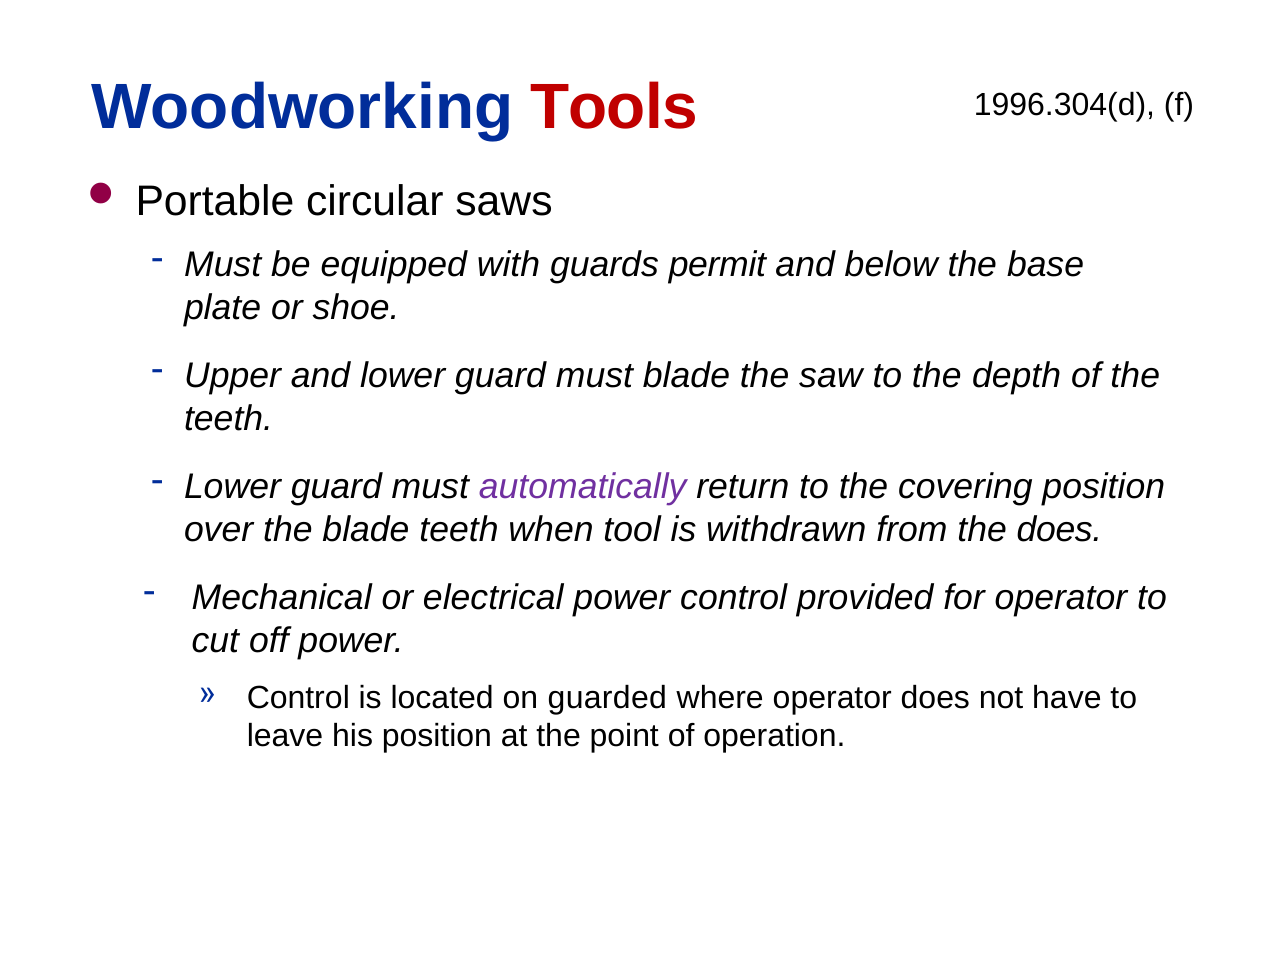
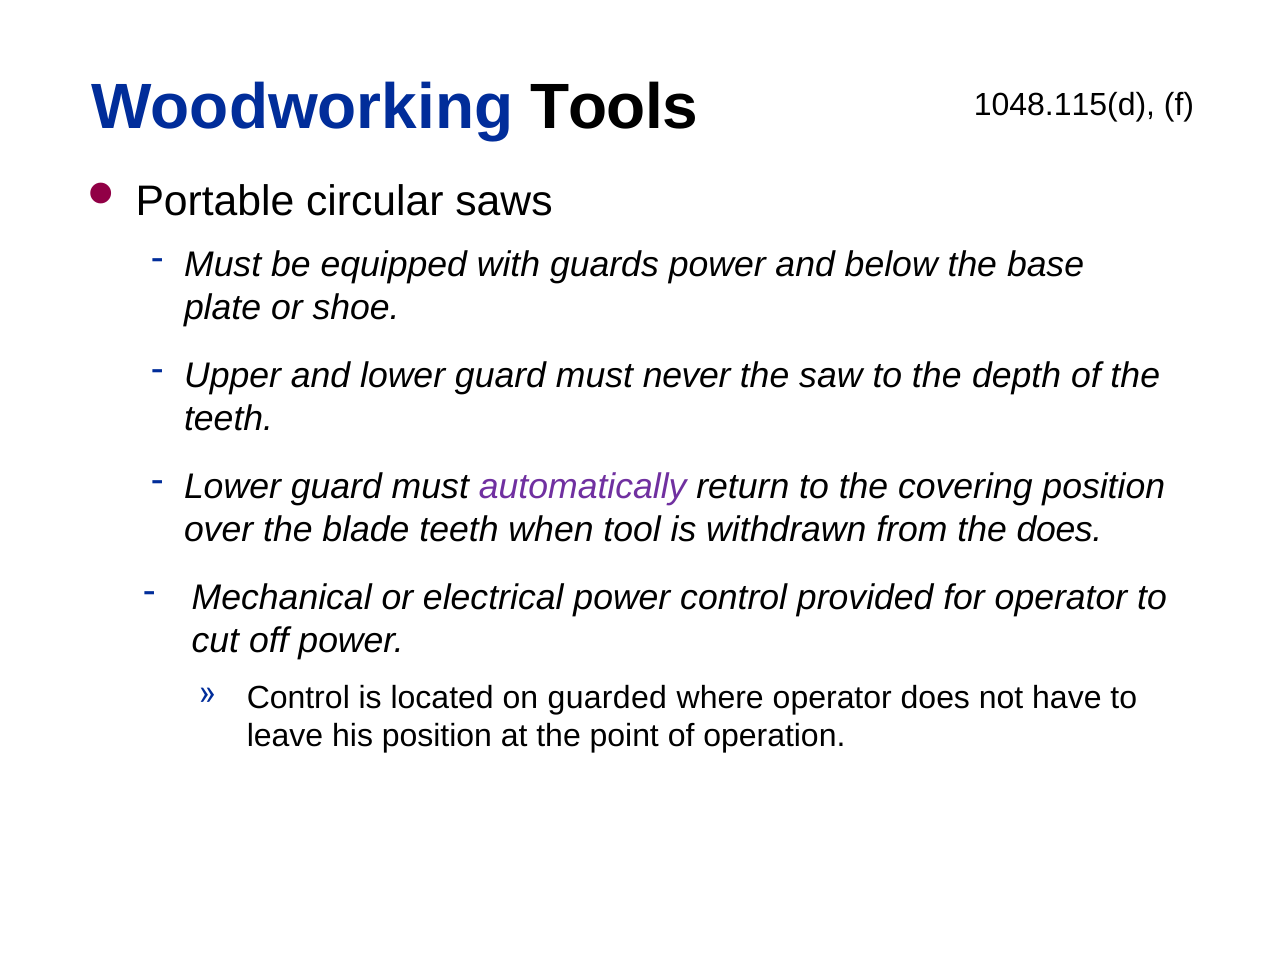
Tools colour: red -> black (614, 107)
1996.304(d: 1996.304(d -> 1048.115(d (1064, 104)
guards permit: permit -> power (717, 265)
must blade: blade -> never (687, 376)
